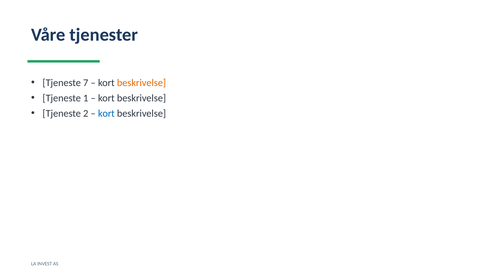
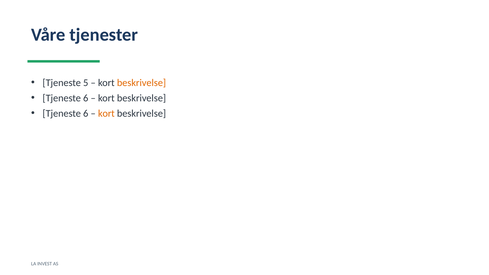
7: 7 -> 5 (86, 83)
1: 1 -> 6 (86, 98)
2: 2 -> 6 (86, 113)
kort colour: blue -> orange (106, 113)
